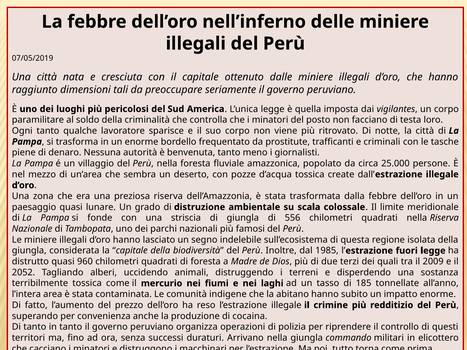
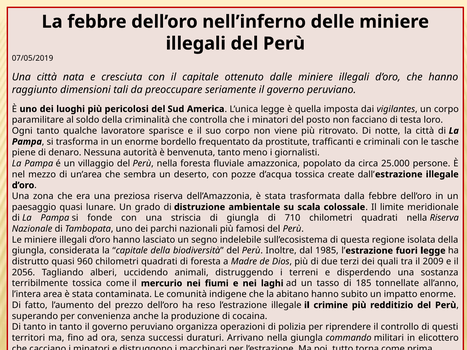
556: 556 -> 710 (293, 218)
2052: 2052 -> 2056 (23, 273)
